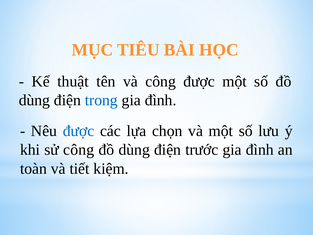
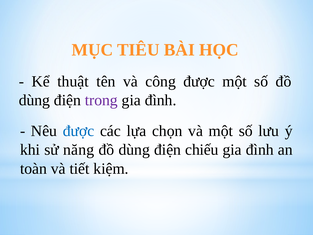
trong colour: blue -> purple (101, 100)
sử công: công -> năng (79, 150)
trước: trước -> chiếu (202, 150)
